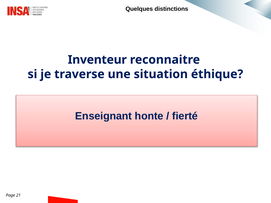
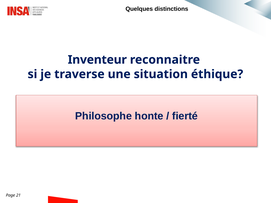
Enseignant: Enseignant -> Philosophe (104, 116)
